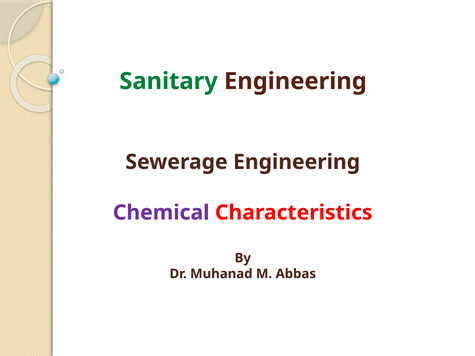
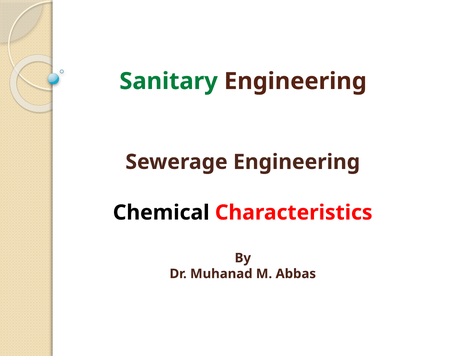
Chemical colour: purple -> black (161, 213)
